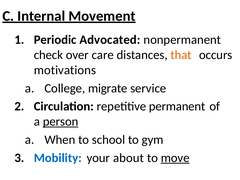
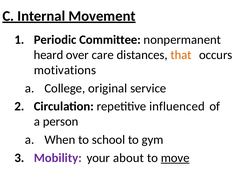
Advocated: Advocated -> Committee (110, 40)
check: check -> heard (48, 55)
migrate: migrate -> original (108, 88)
permanent: permanent -> influenced (177, 106)
person underline: present -> none (61, 122)
Mobility colour: blue -> purple (58, 158)
